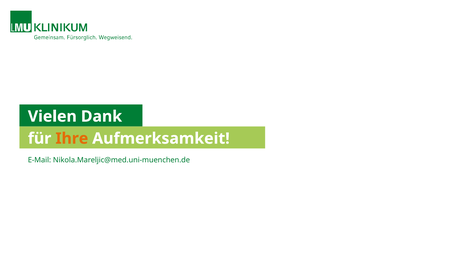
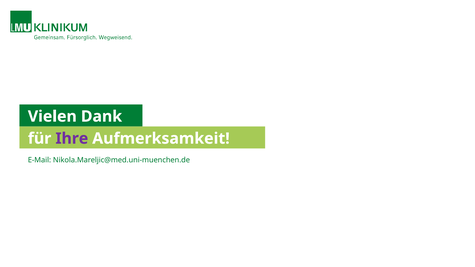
Ihre colour: orange -> purple (72, 139)
